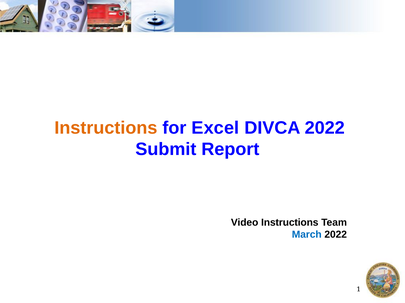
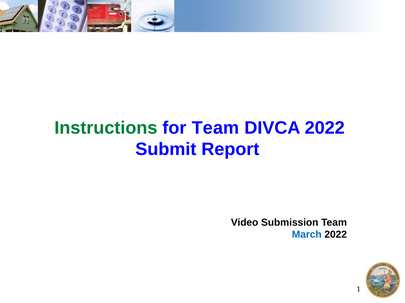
Instructions colour: orange -> green (106, 128)
for Excel: Excel -> Team (215, 128)
Video Instructions: Instructions -> Submission (290, 223)
